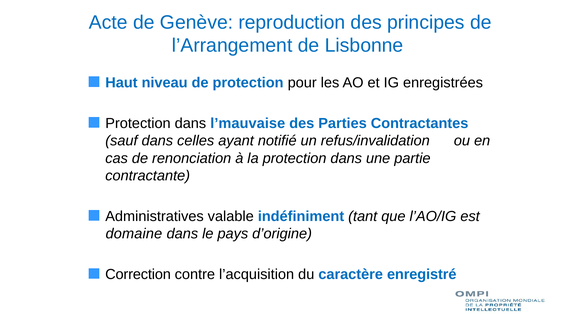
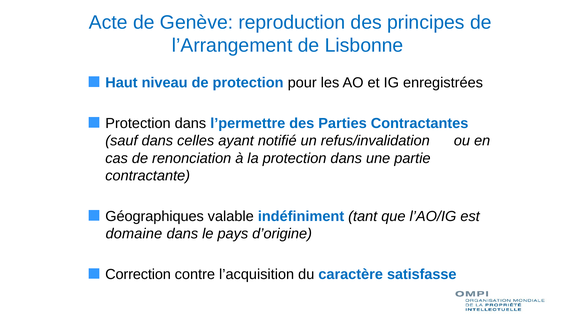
l’mauvaise: l’mauvaise -> l’permettre (248, 123)
Administratives: Administratives -> Géographiques (155, 216)
enregistré: enregistré -> satisfasse (422, 274)
